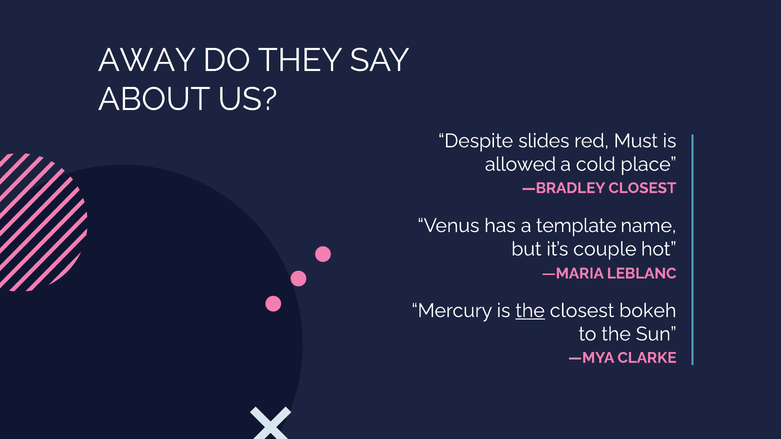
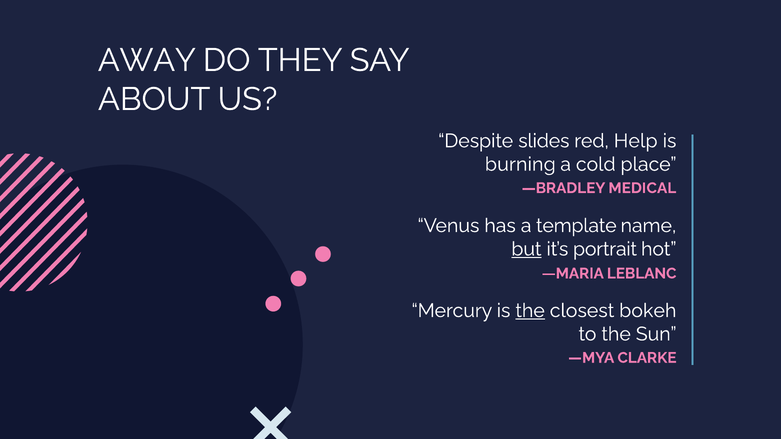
Must: Must -> Help (636, 141)
allowed: allowed -> burning (520, 164)
—BRADLEY CLOSEST: CLOSEST -> MEDICAL (642, 188)
but underline: none -> present (526, 249)
couple: couple -> portrait (605, 249)
